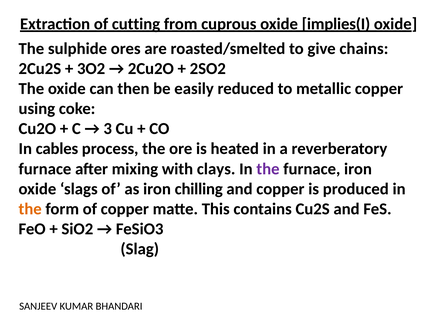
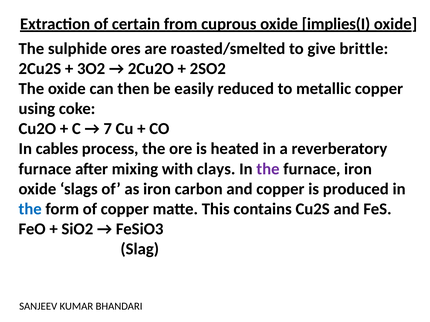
cutting: cutting -> certain (136, 24)
chains: chains -> brittle (364, 49)
3: 3 -> 7 (108, 129)
chilling: chilling -> carbon (199, 189)
the colour: orange -> blue (30, 209)
